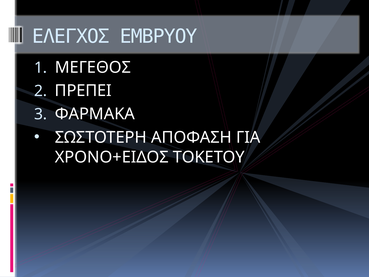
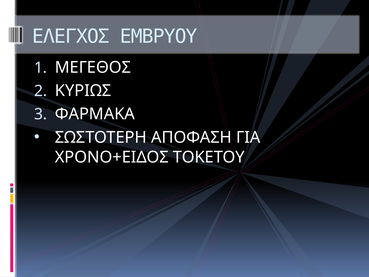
ΠΡΕΠΕΙ: ΠΡΕΠΕΙ -> ΚΥΡΙΩΣ (83, 91)
